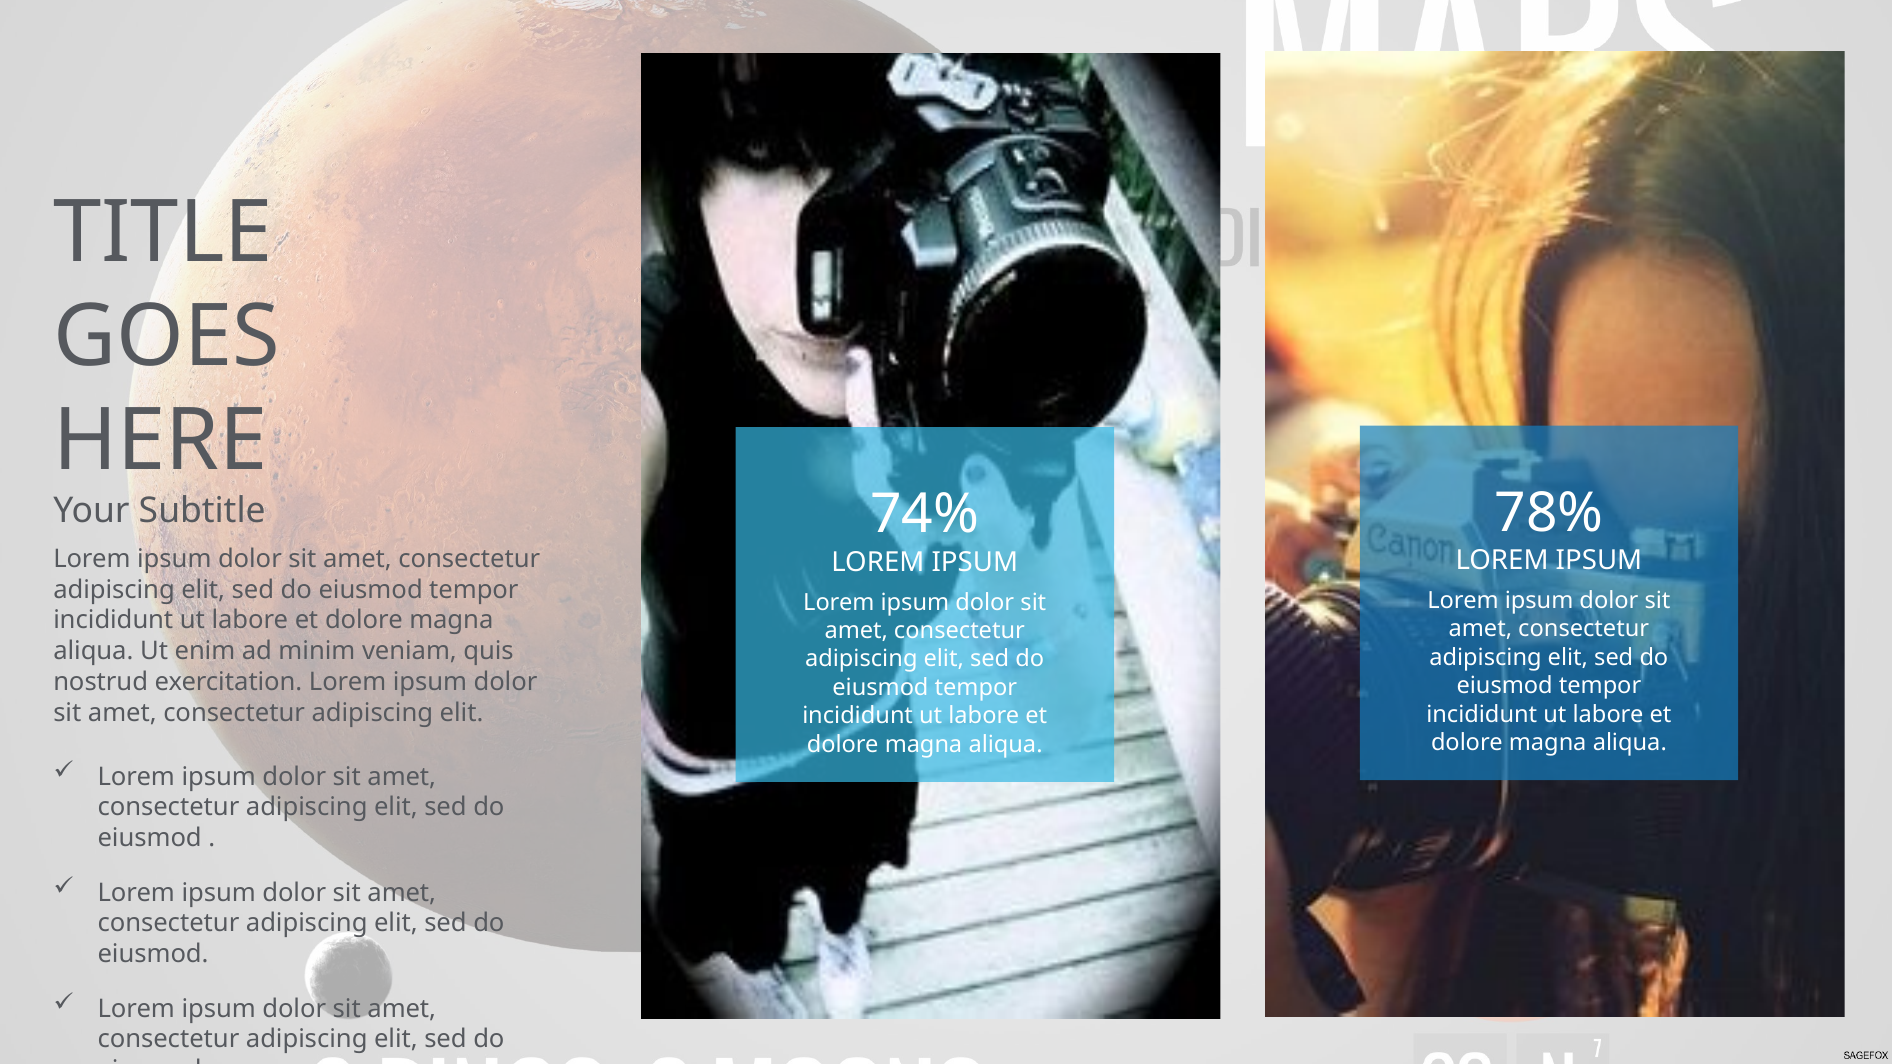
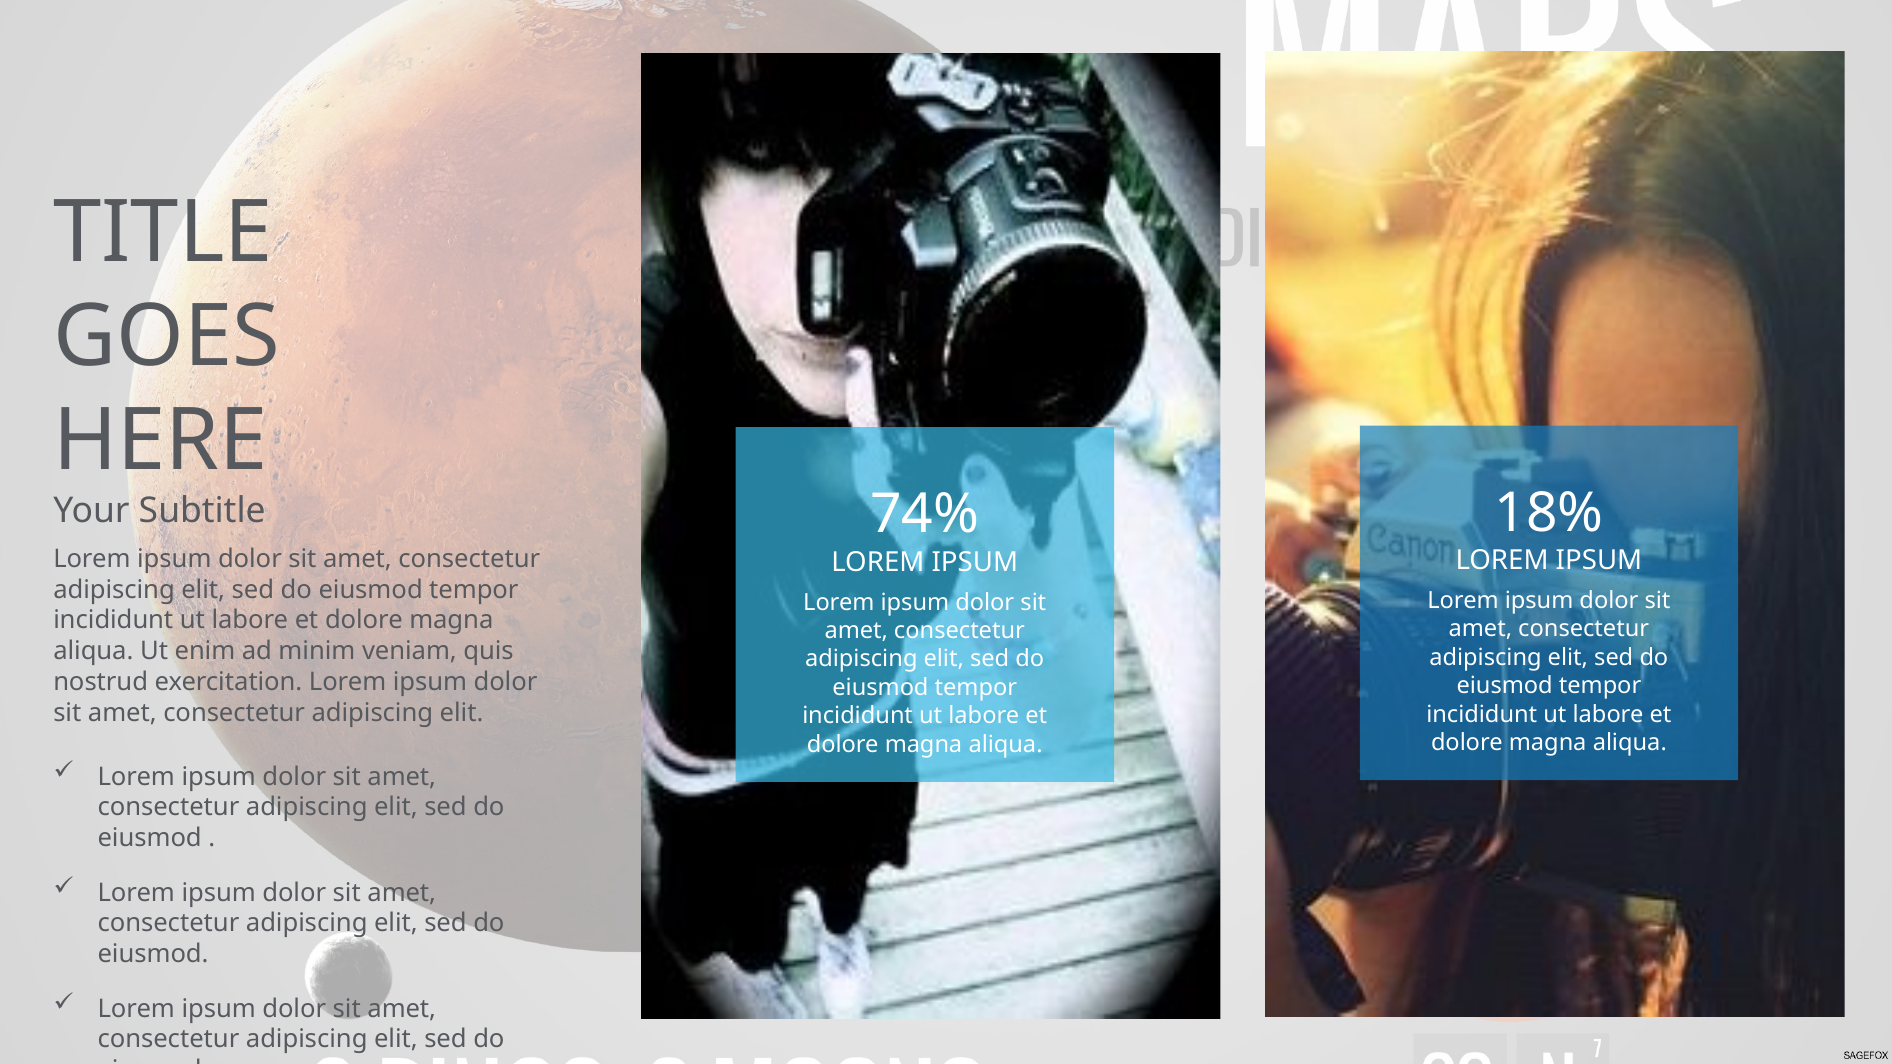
78%: 78% -> 18% (1549, 513)
